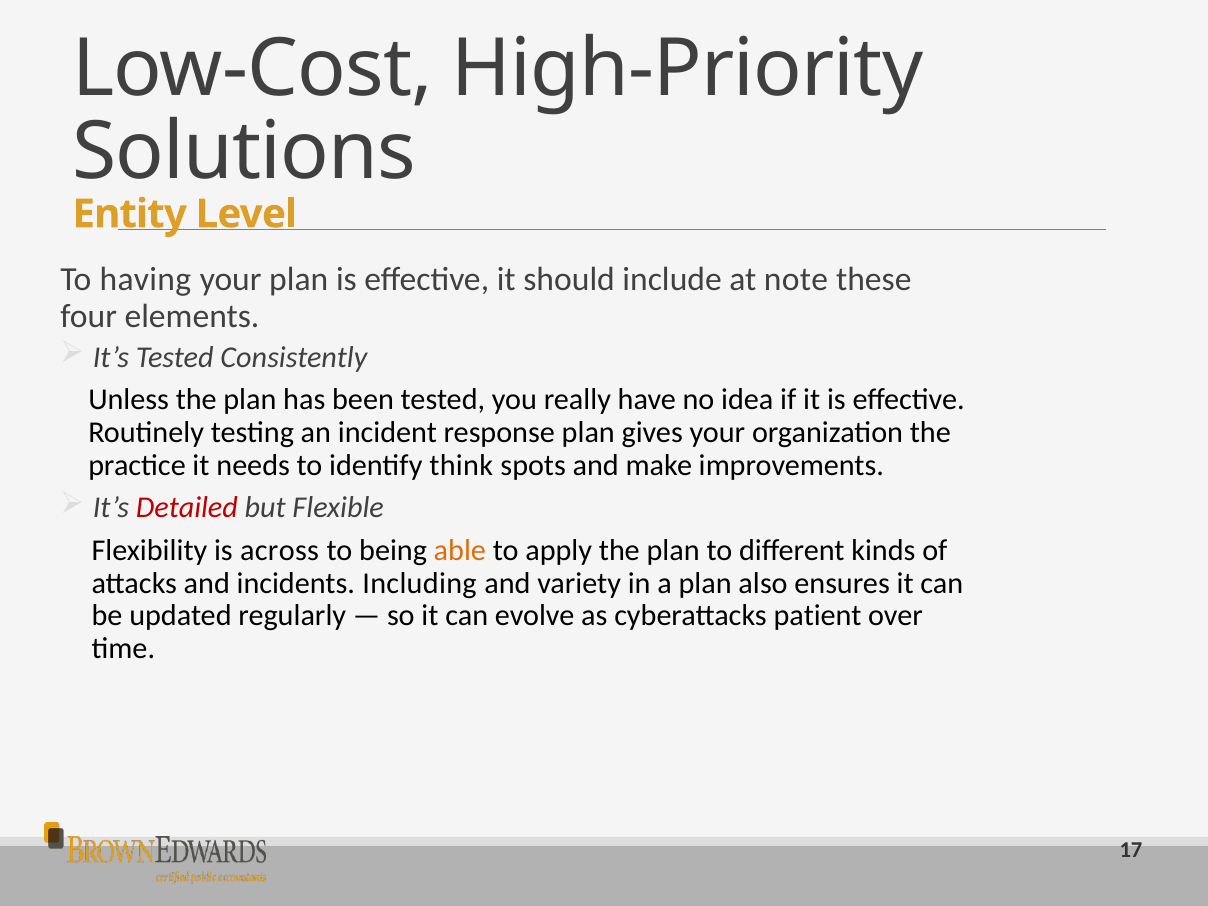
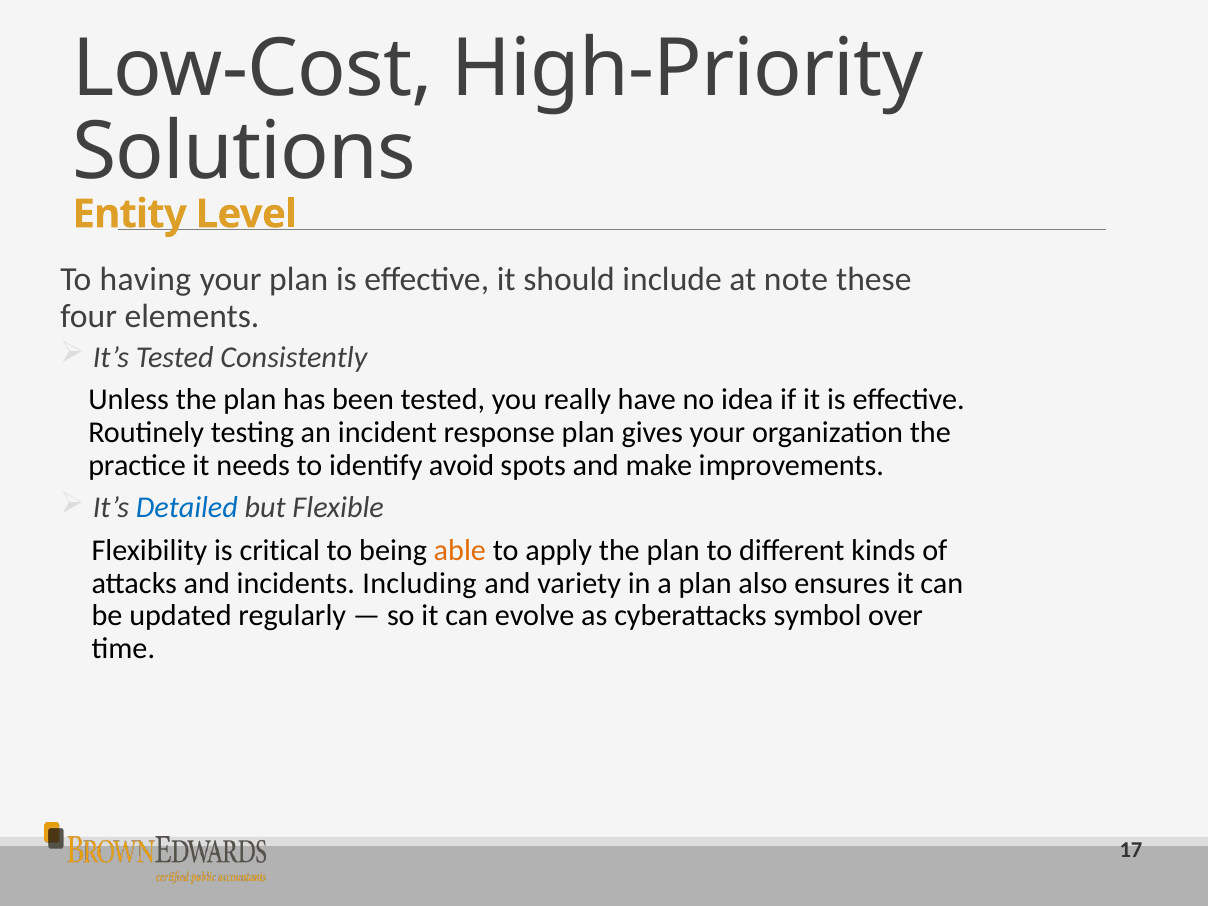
think: think -> avoid (462, 465)
Detailed colour: red -> blue (187, 508)
across: across -> critical (280, 551)
patient: patient -> symbol (818, 616)
